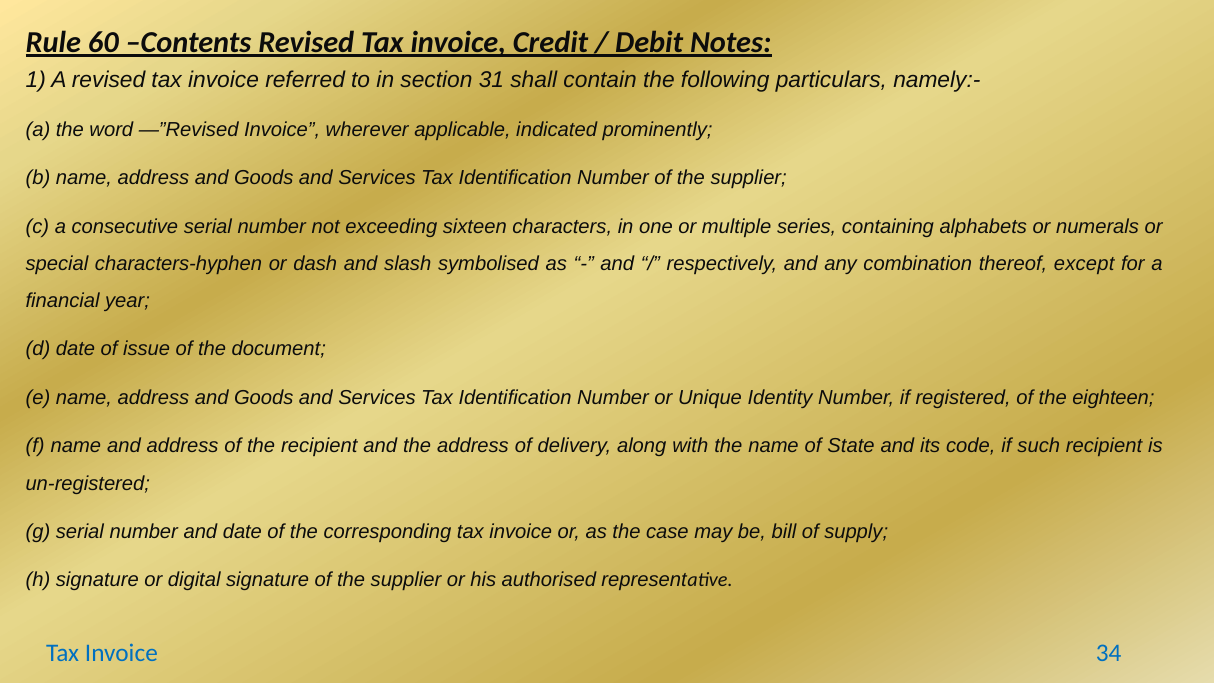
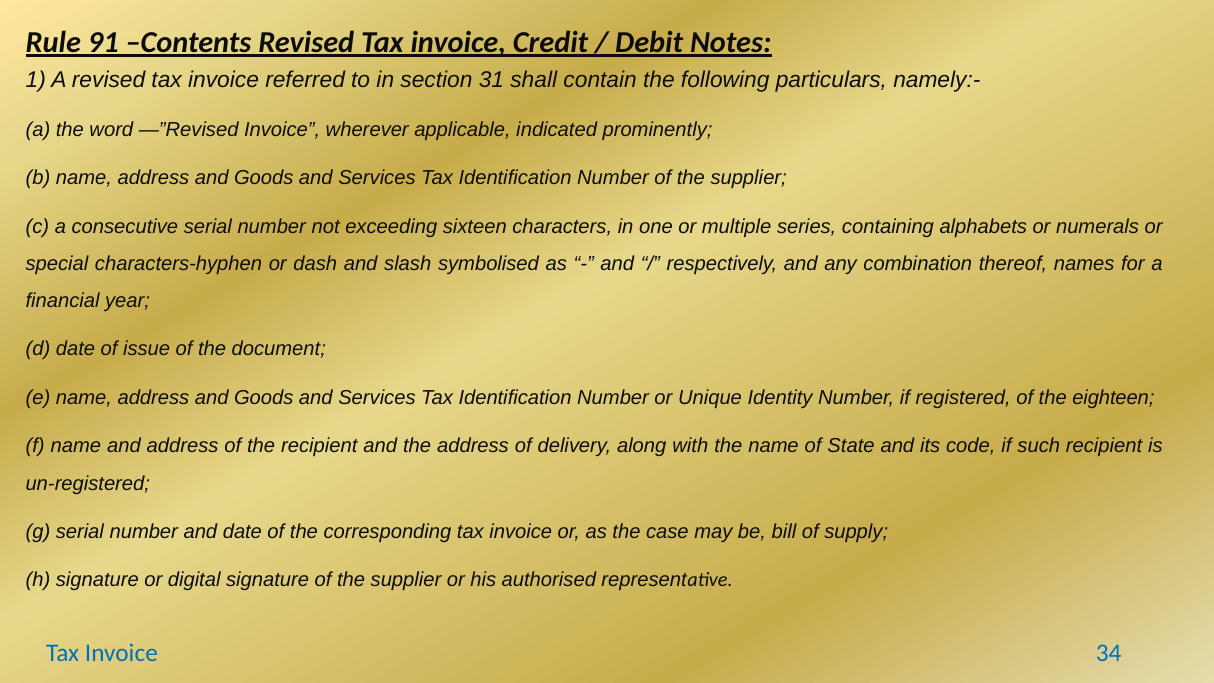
60: 60 -> 91 (103, 42)
except: except -> names (1084, 264)
